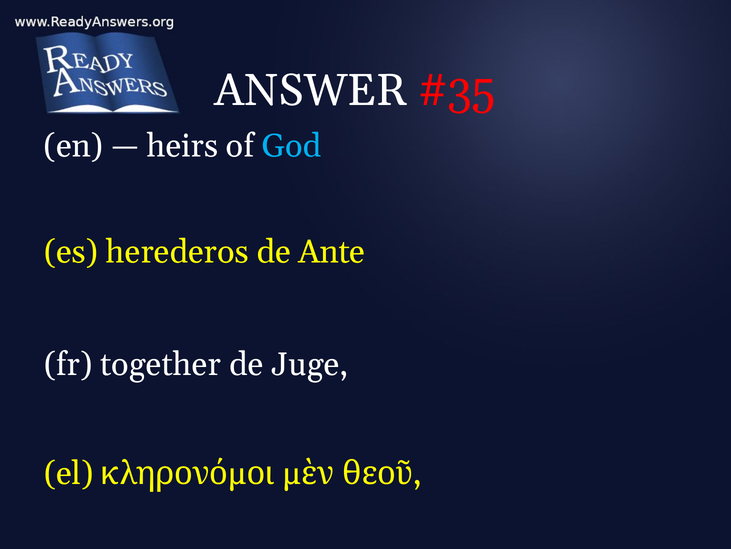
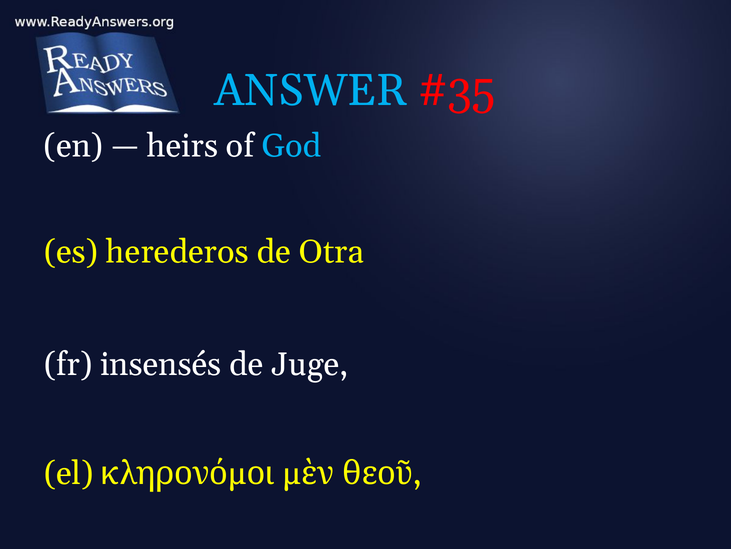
ANSWER colour: white -> light blue (311, 90)
Ante: Ante -> Otra (331, 252)
together: together -> insensés (161, 364)
